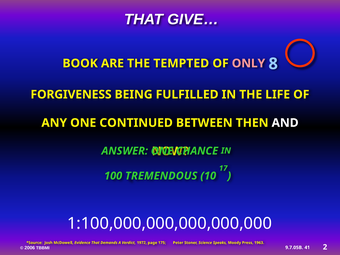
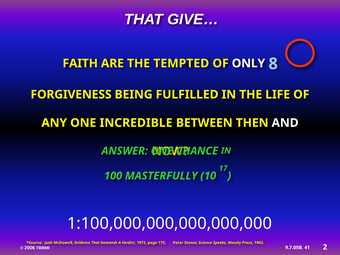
BOOK: BOOK -> FAITH (80, 63)
ONLY colour: pink -> white (248, 63)
CONTINUED: CONTINUED -> INCREDIBLE (136, 123)
TREMENDOUS: TREMENDOUS -> MASTERFULLY (161, 176)
